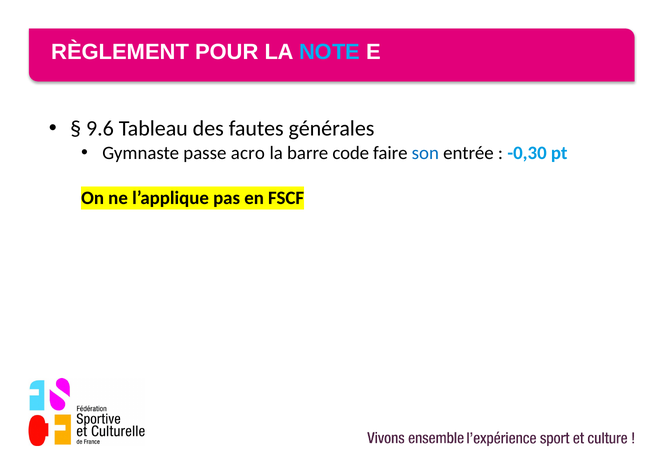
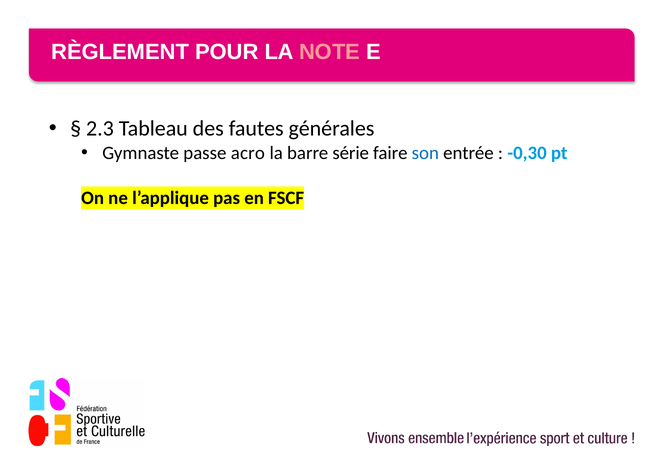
NOTE colour: light blue -> pink (330, 52)
9.6: 9.6 -> 2.3 (100, 129)
code: code -> série (351, 153)
